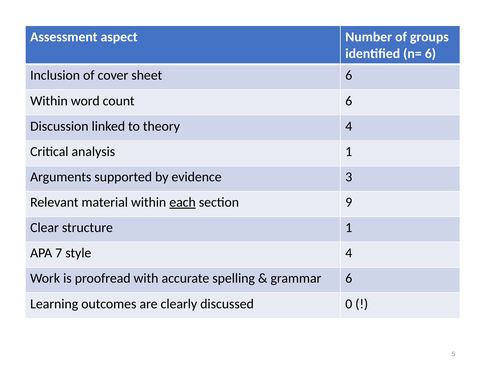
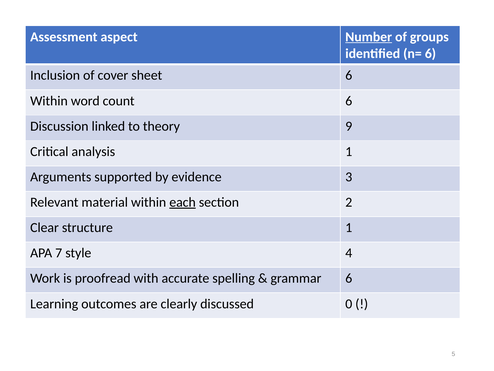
Number underline: none -> present (369, 37)
theory 4: 4 -> 9 (349, 126)
9: 9 -> 2 (349, 202)
